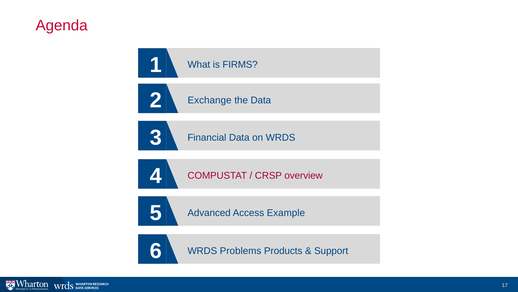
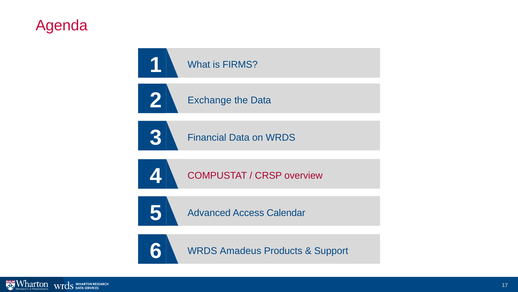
Example: Example -> Calendar (286, 212)
Problems: Problems -> Amadeus (241, 250)
